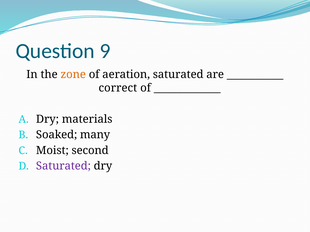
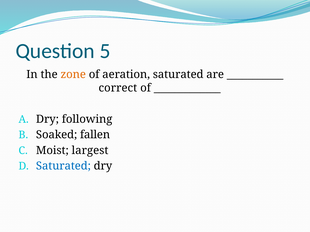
9: 9 -> 5 (105, 51)
materials: materials -> following (87, 119)
many: many -> fallen (95, 135)
second: second -> largest (90, 151)
Saturated colour: purple -> blue (63, 166)
